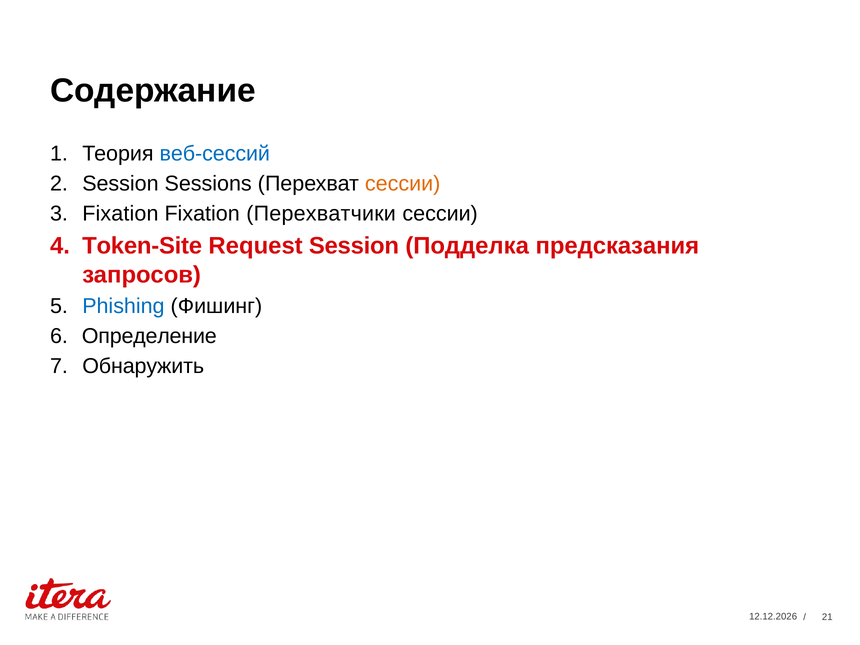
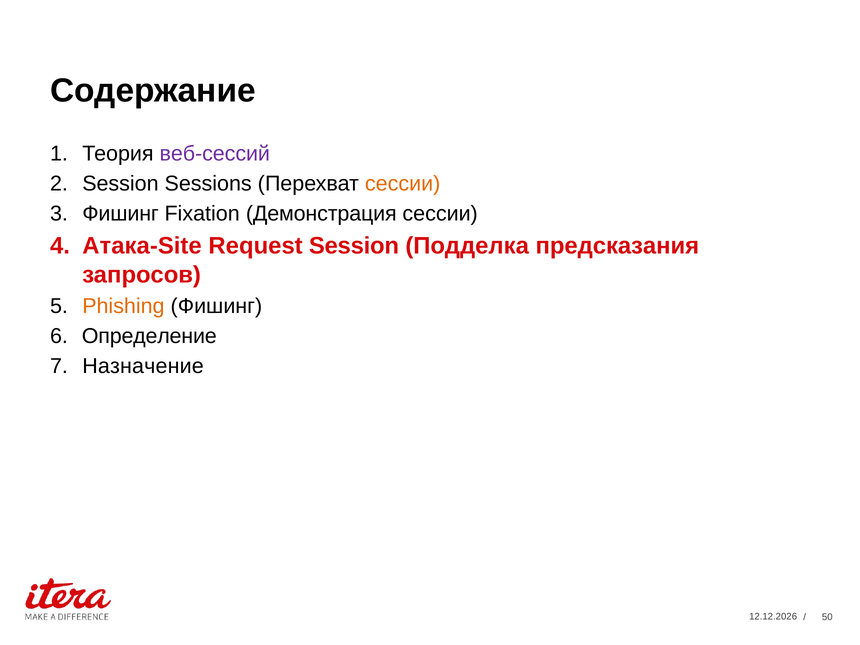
веб-сессий colour: blue -> purple (215, 154)
Fixation: Fixation -> Фишинг (121, 214)
Перехватчики: Перехватчики -> Демонстрация (321, 214)
Token-Site: Token-Site -> Атака-Site (142, 246)
Phishing colour: blue -> orange (123, 306)
Обнаружить: Обнаружить -> Назначение (143, 366)
21: 21 -> 50 (827, 617)
